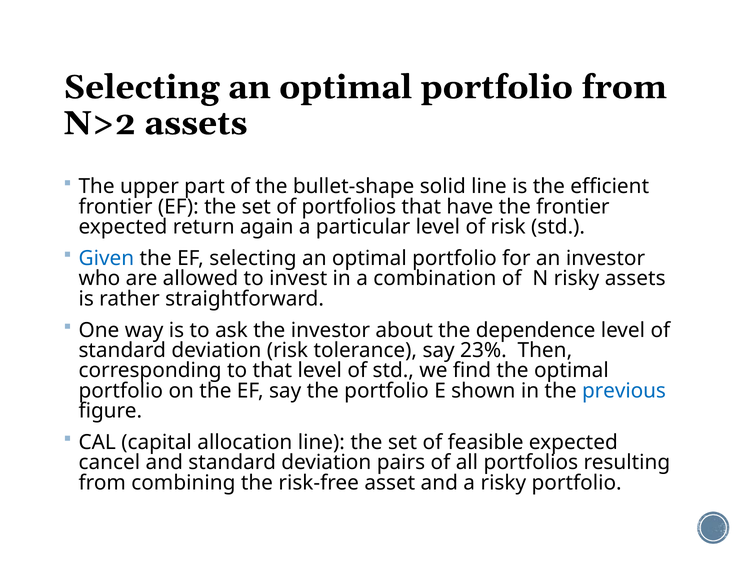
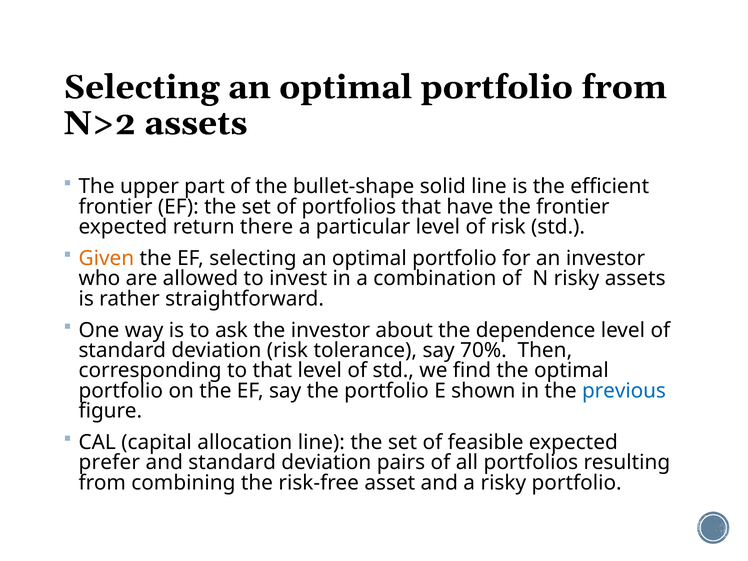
again: again -> there (267, 227)
Given colour: blue -> orange (106, 258)
23%: 23% -> 70% (483, 350)
cancel: cancel -> prefer (109, 463)
